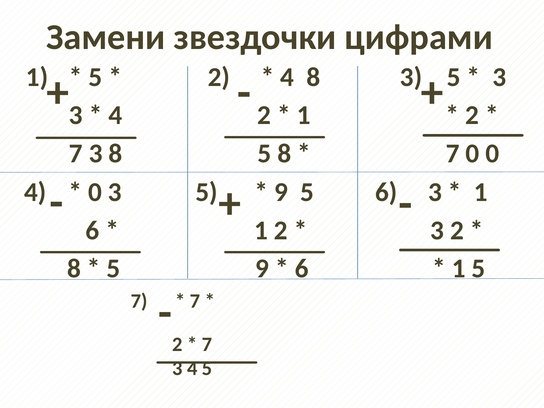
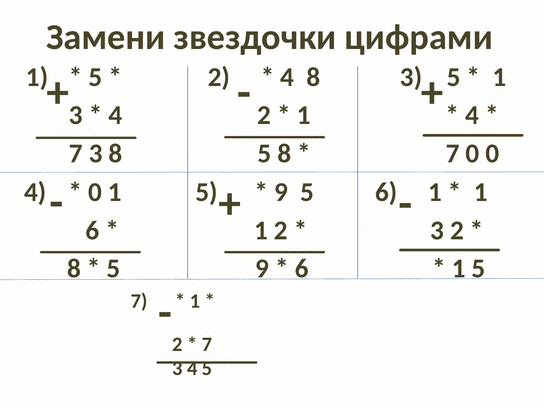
3: 3 -> 1 (499, 77)
2: 2 -> 4 (472, 115)
0 3: 3 -> 1 (115, 192)
6 3: 3 -> 1 (435, 192)
7: 7 -> 1 (195, 301)
